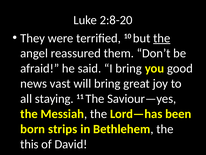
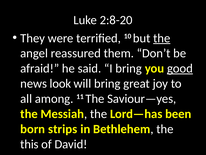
good underline: none -> present (180, 68)
vast: vast -> look (60, 83)
staying: staying -> among (54, 98)
